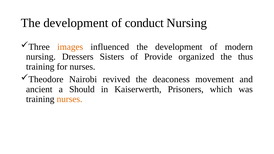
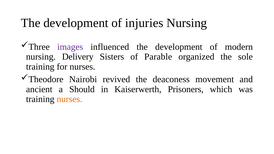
conduct: conduct -> injuries (144, 23)
images colour: orange -> purple (70, 47)
Dressers: Dressers -> Delivery (78, 57)
Provide: Provide -> Parable (158, 57)
thus: thus -> sole (245, 57)
